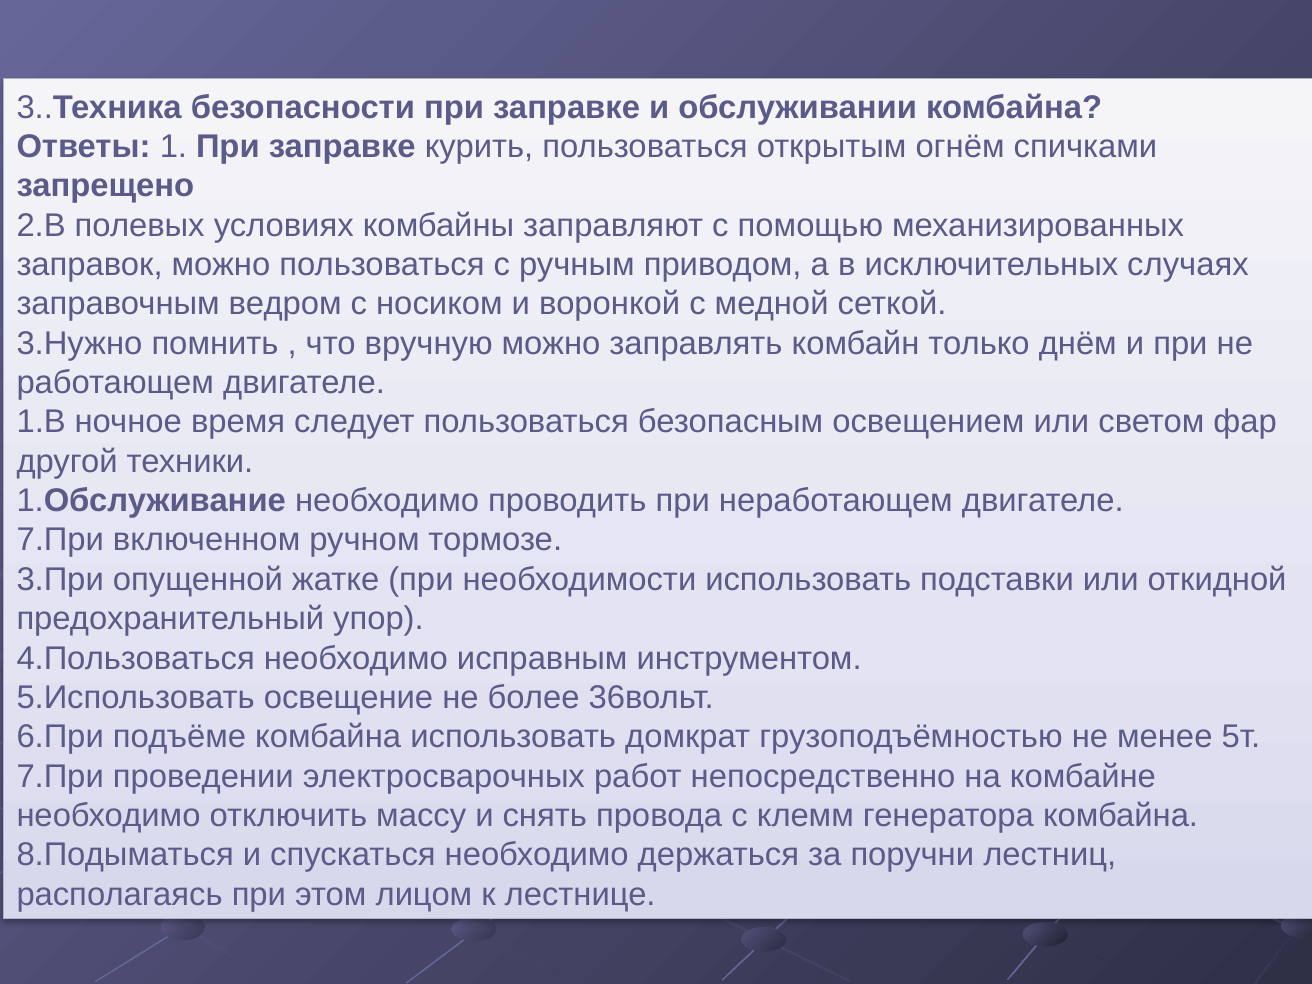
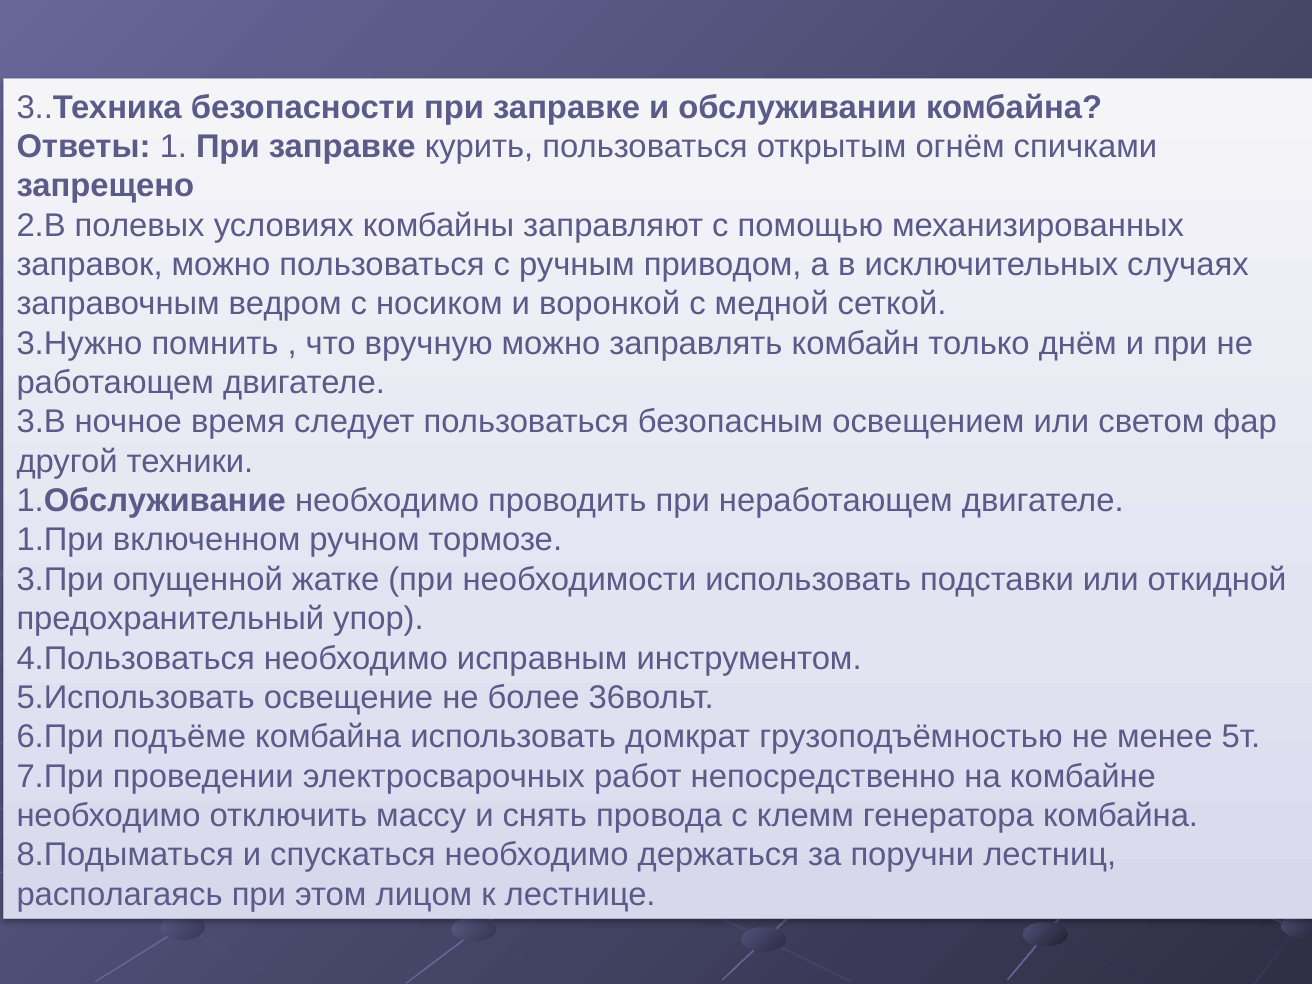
1.В: 1.В -> 3.В (41, 422)
7.При: 7.При -> 1.При (60, 540)
